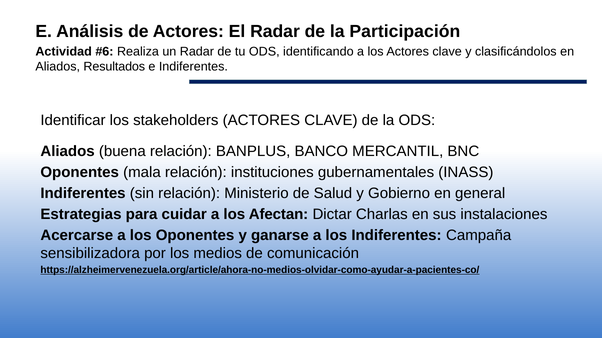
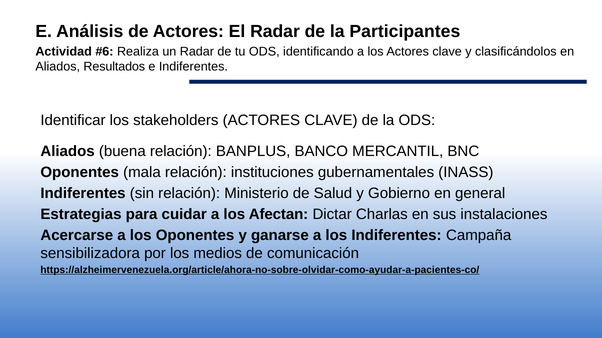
Participación: Participación -> Participantes (405, 32)
https://alzheimervenezuela.org/article/ahora-no-medios-olvidar-como-ayudar-a-pacientes-co/: https://alzheimervenezuela.org/article/ahora-no-medios-olvidar-como-ayudar-a-pacientes-co/ -> https://alzheimervenezuela.org/article/ahora-no-sobre-olvidar-como-ayudar-a-pacientes-co/ (260, 270)
